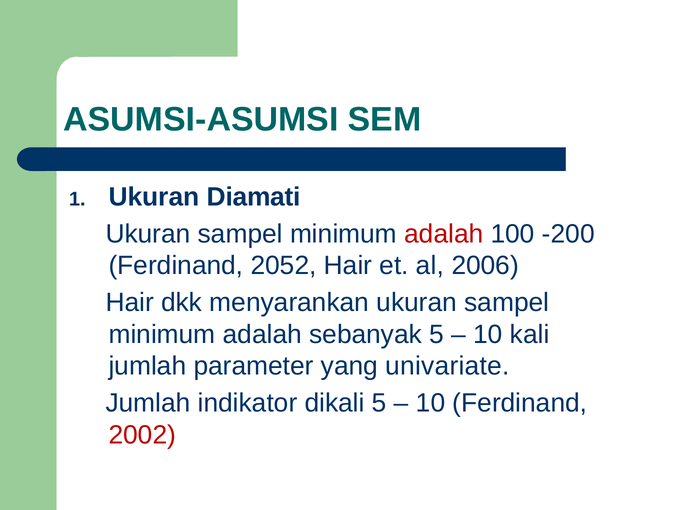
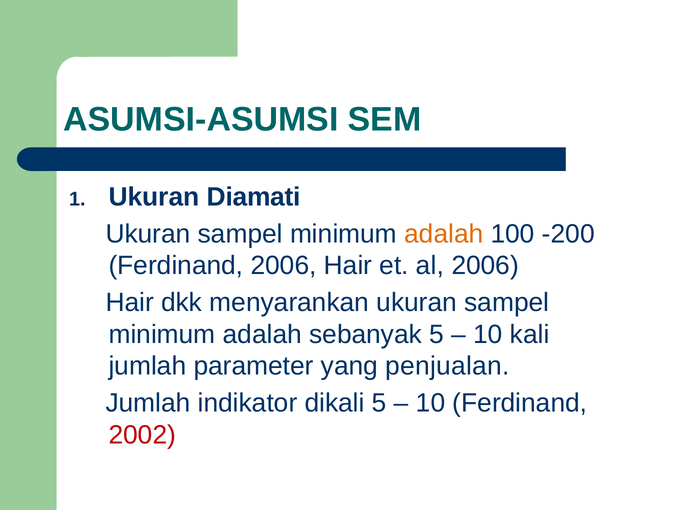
adalah colour: red -> orange (444, 234)
Ferdinand 2052: 2052 -> 2006 (284, 265)
univariate: univariate -> penjualan (447, 366)
